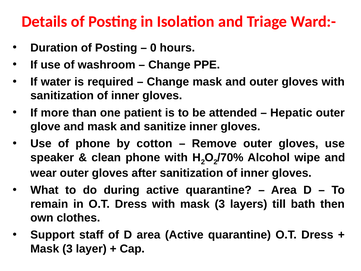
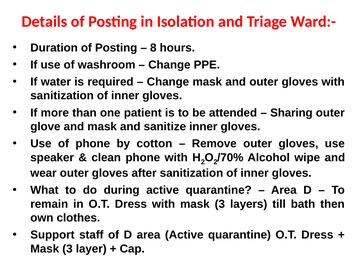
0: 0 -> 8 (153, 48)
Hepatic: Hepatic -> Sharing (291, 113)
